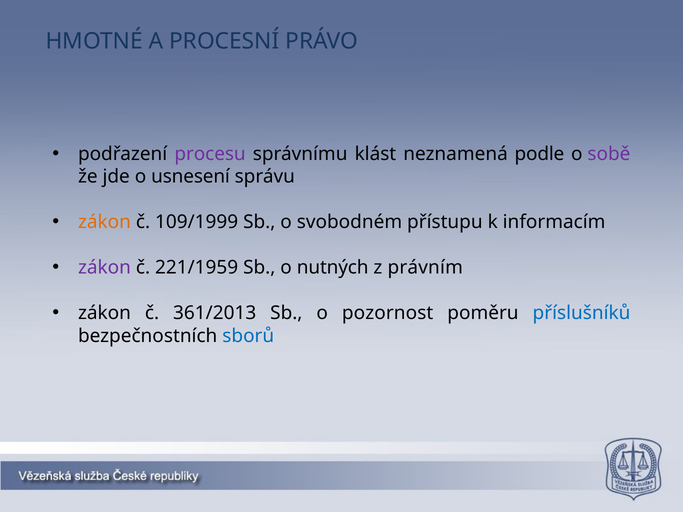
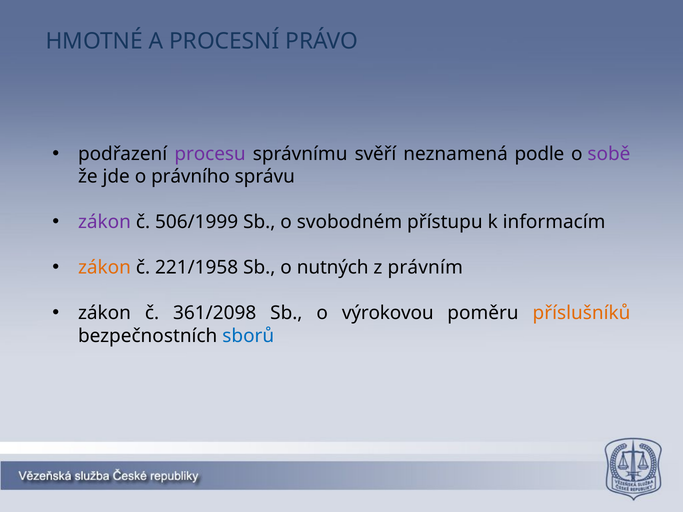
klást: klást -> svěří (375, 154)
usnesení: usnesení -> právního (191, 177)
zákon colour: orange -> purple (104, 222)
109/1999: 109/1999 -> 506/1999 (197, 222)
zákon colour: purple -> orange (104, 268)
221/1959: 221/1959 -> 221/1958 (197, 268)
361/2013: 361/2013 -> 361/2098 (215, 313)
pozornost: pozornost -> výrokovou (388, 313)
příslušníků colour: blue -> orange (582, 313)
